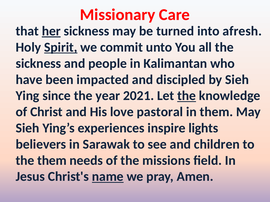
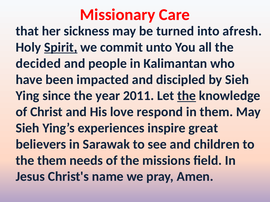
her underline: present -> none (51, 31)
sickness: sickness -> decided (38, 64)
2021: 2021 -> 2011 (139, 96)
pastoral: pastoral -> respond (160, 112)
lights: lights -> great (203, 128)
name underline: present -> none (108, 177)
